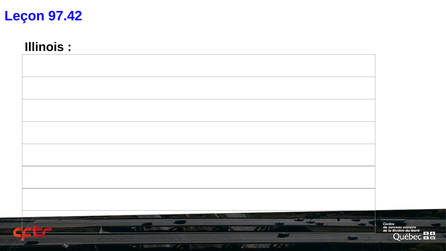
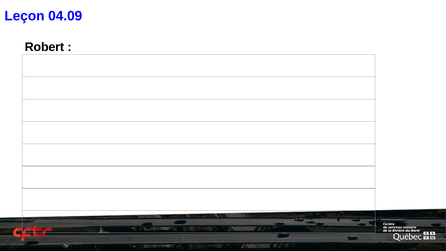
97.42: 97.42 -> 04.09 (65, 16)
Illinois: Illinois -> Robert (44, 47)
